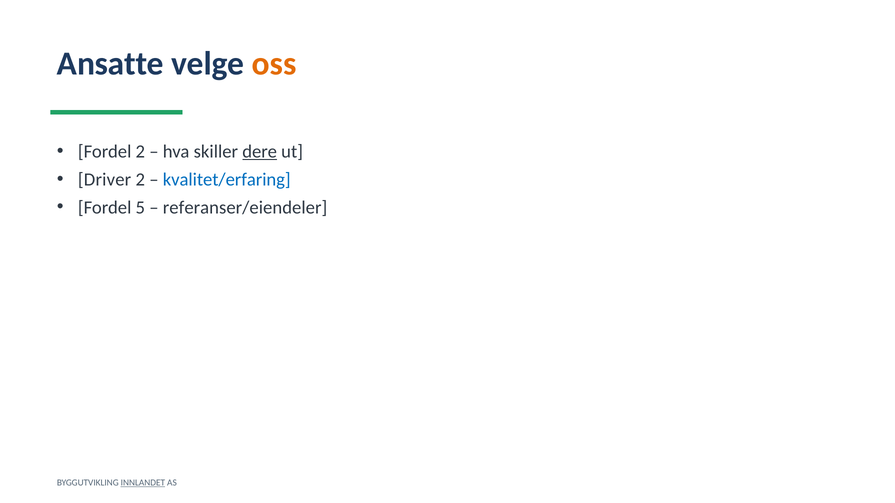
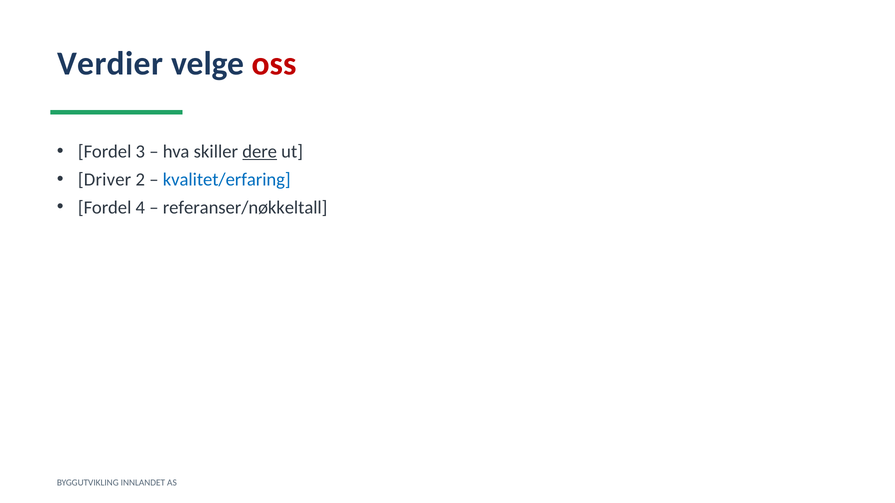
Ansatte: Ansatte -> Verdier (110, 64)
oss colour: orange -> red (274, 64)
Fordel 2: 2 -> 3 (140, 152)
5: 5 -> 4 (140, 208)
referanser/eiendeler: referanser/eiendeler -> referanser/nøkkeltall (245, 208)
INNLANDET underline: present -> none (143, 483)
